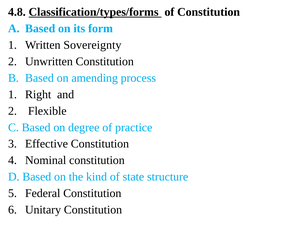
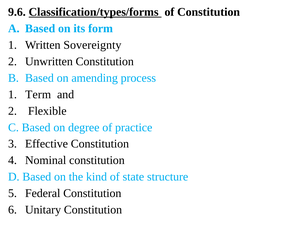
4.8: 4.8 -> 9.6 (17, 12)
Right: Right -> Term (38, 94)
